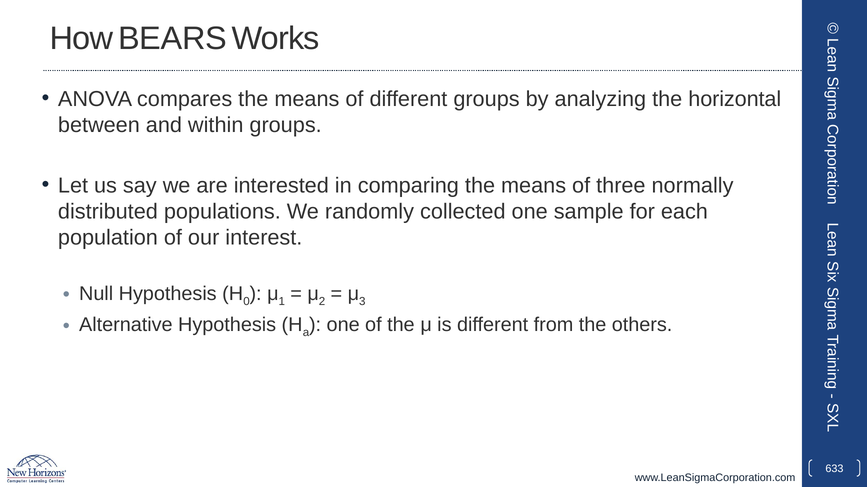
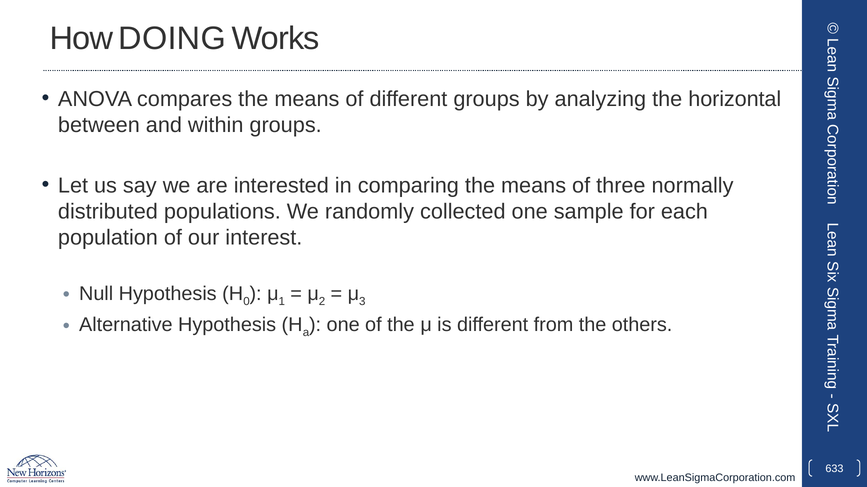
BEARS: BEARS -> DOING (172, 39)
